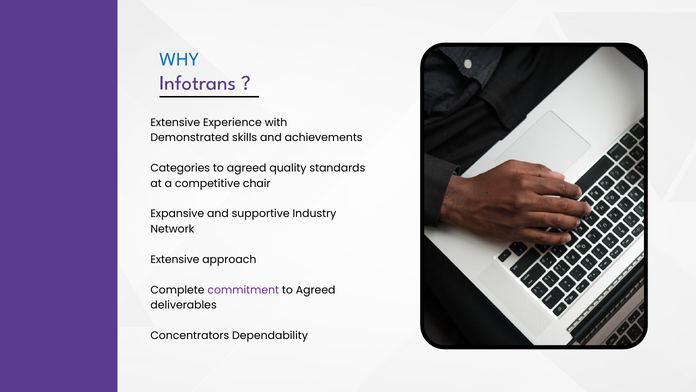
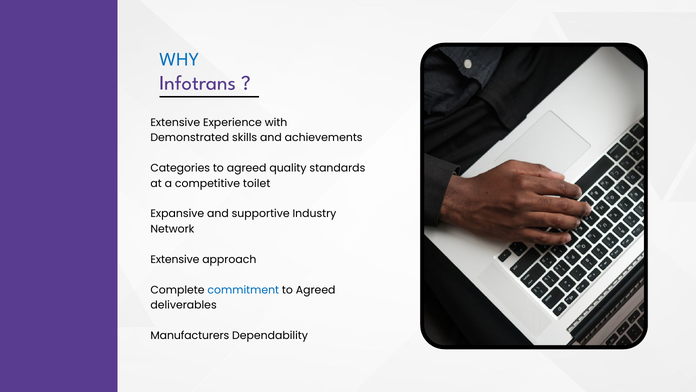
chair: chair -> toilet (257, 183)
commitment colour: purple -> blue (243, 290)
Concentrators: Concentrators -> Manufacturers (190, 335)
